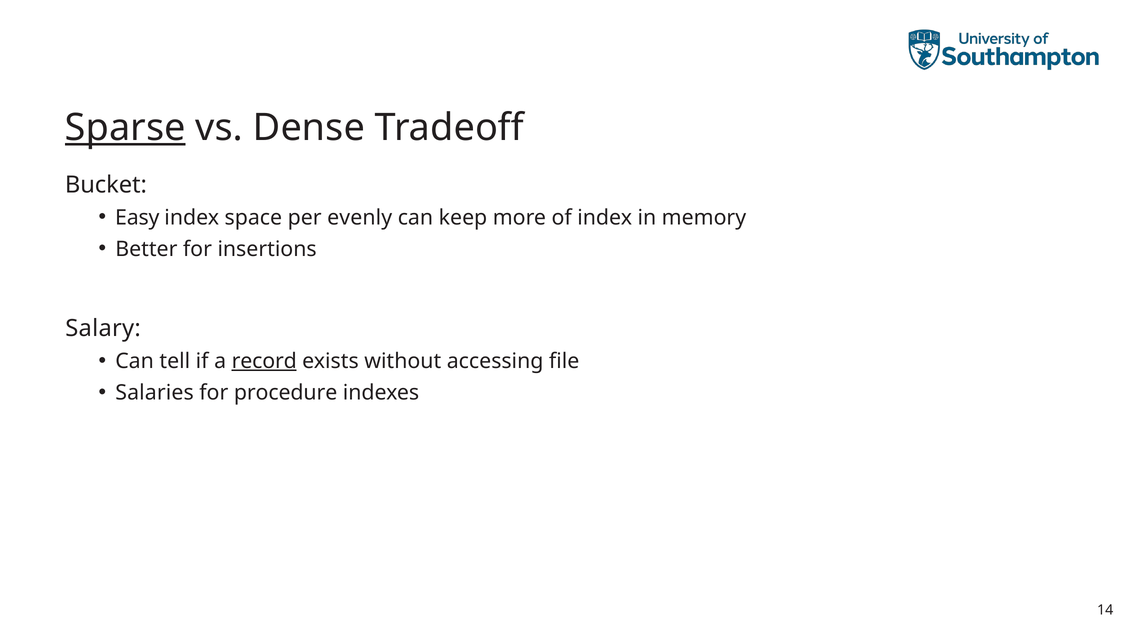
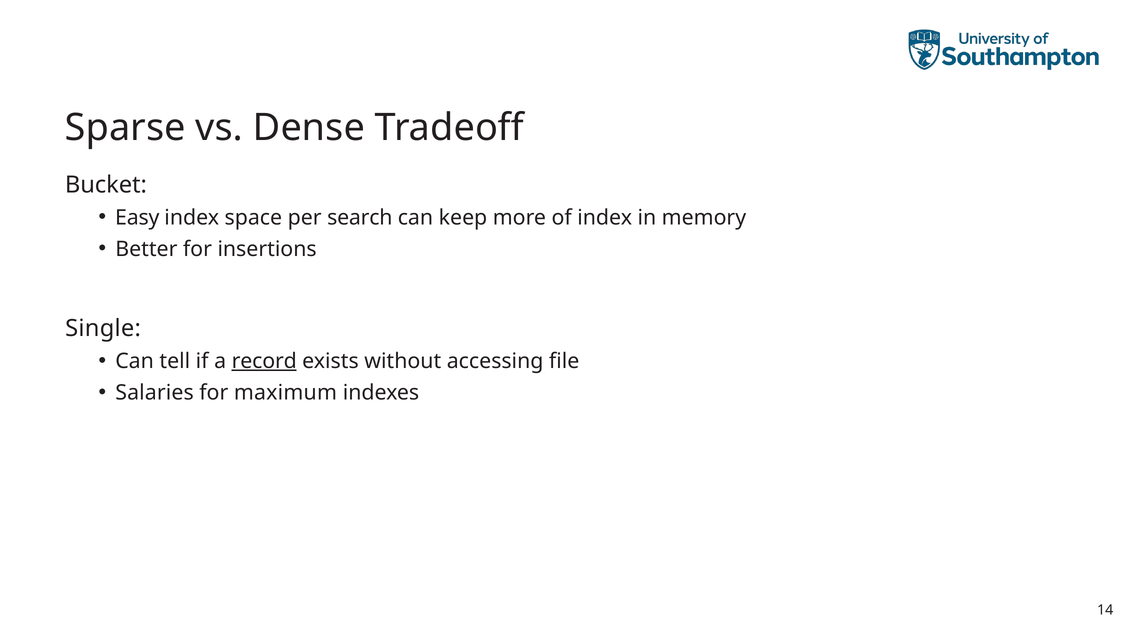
Sparse underline: present -> none (125, 128)
evenly: evenly -> search (360, 218)
Salary: Salary -> Single (103, 328)
procedure: procedure -> maximum (285, 393)
